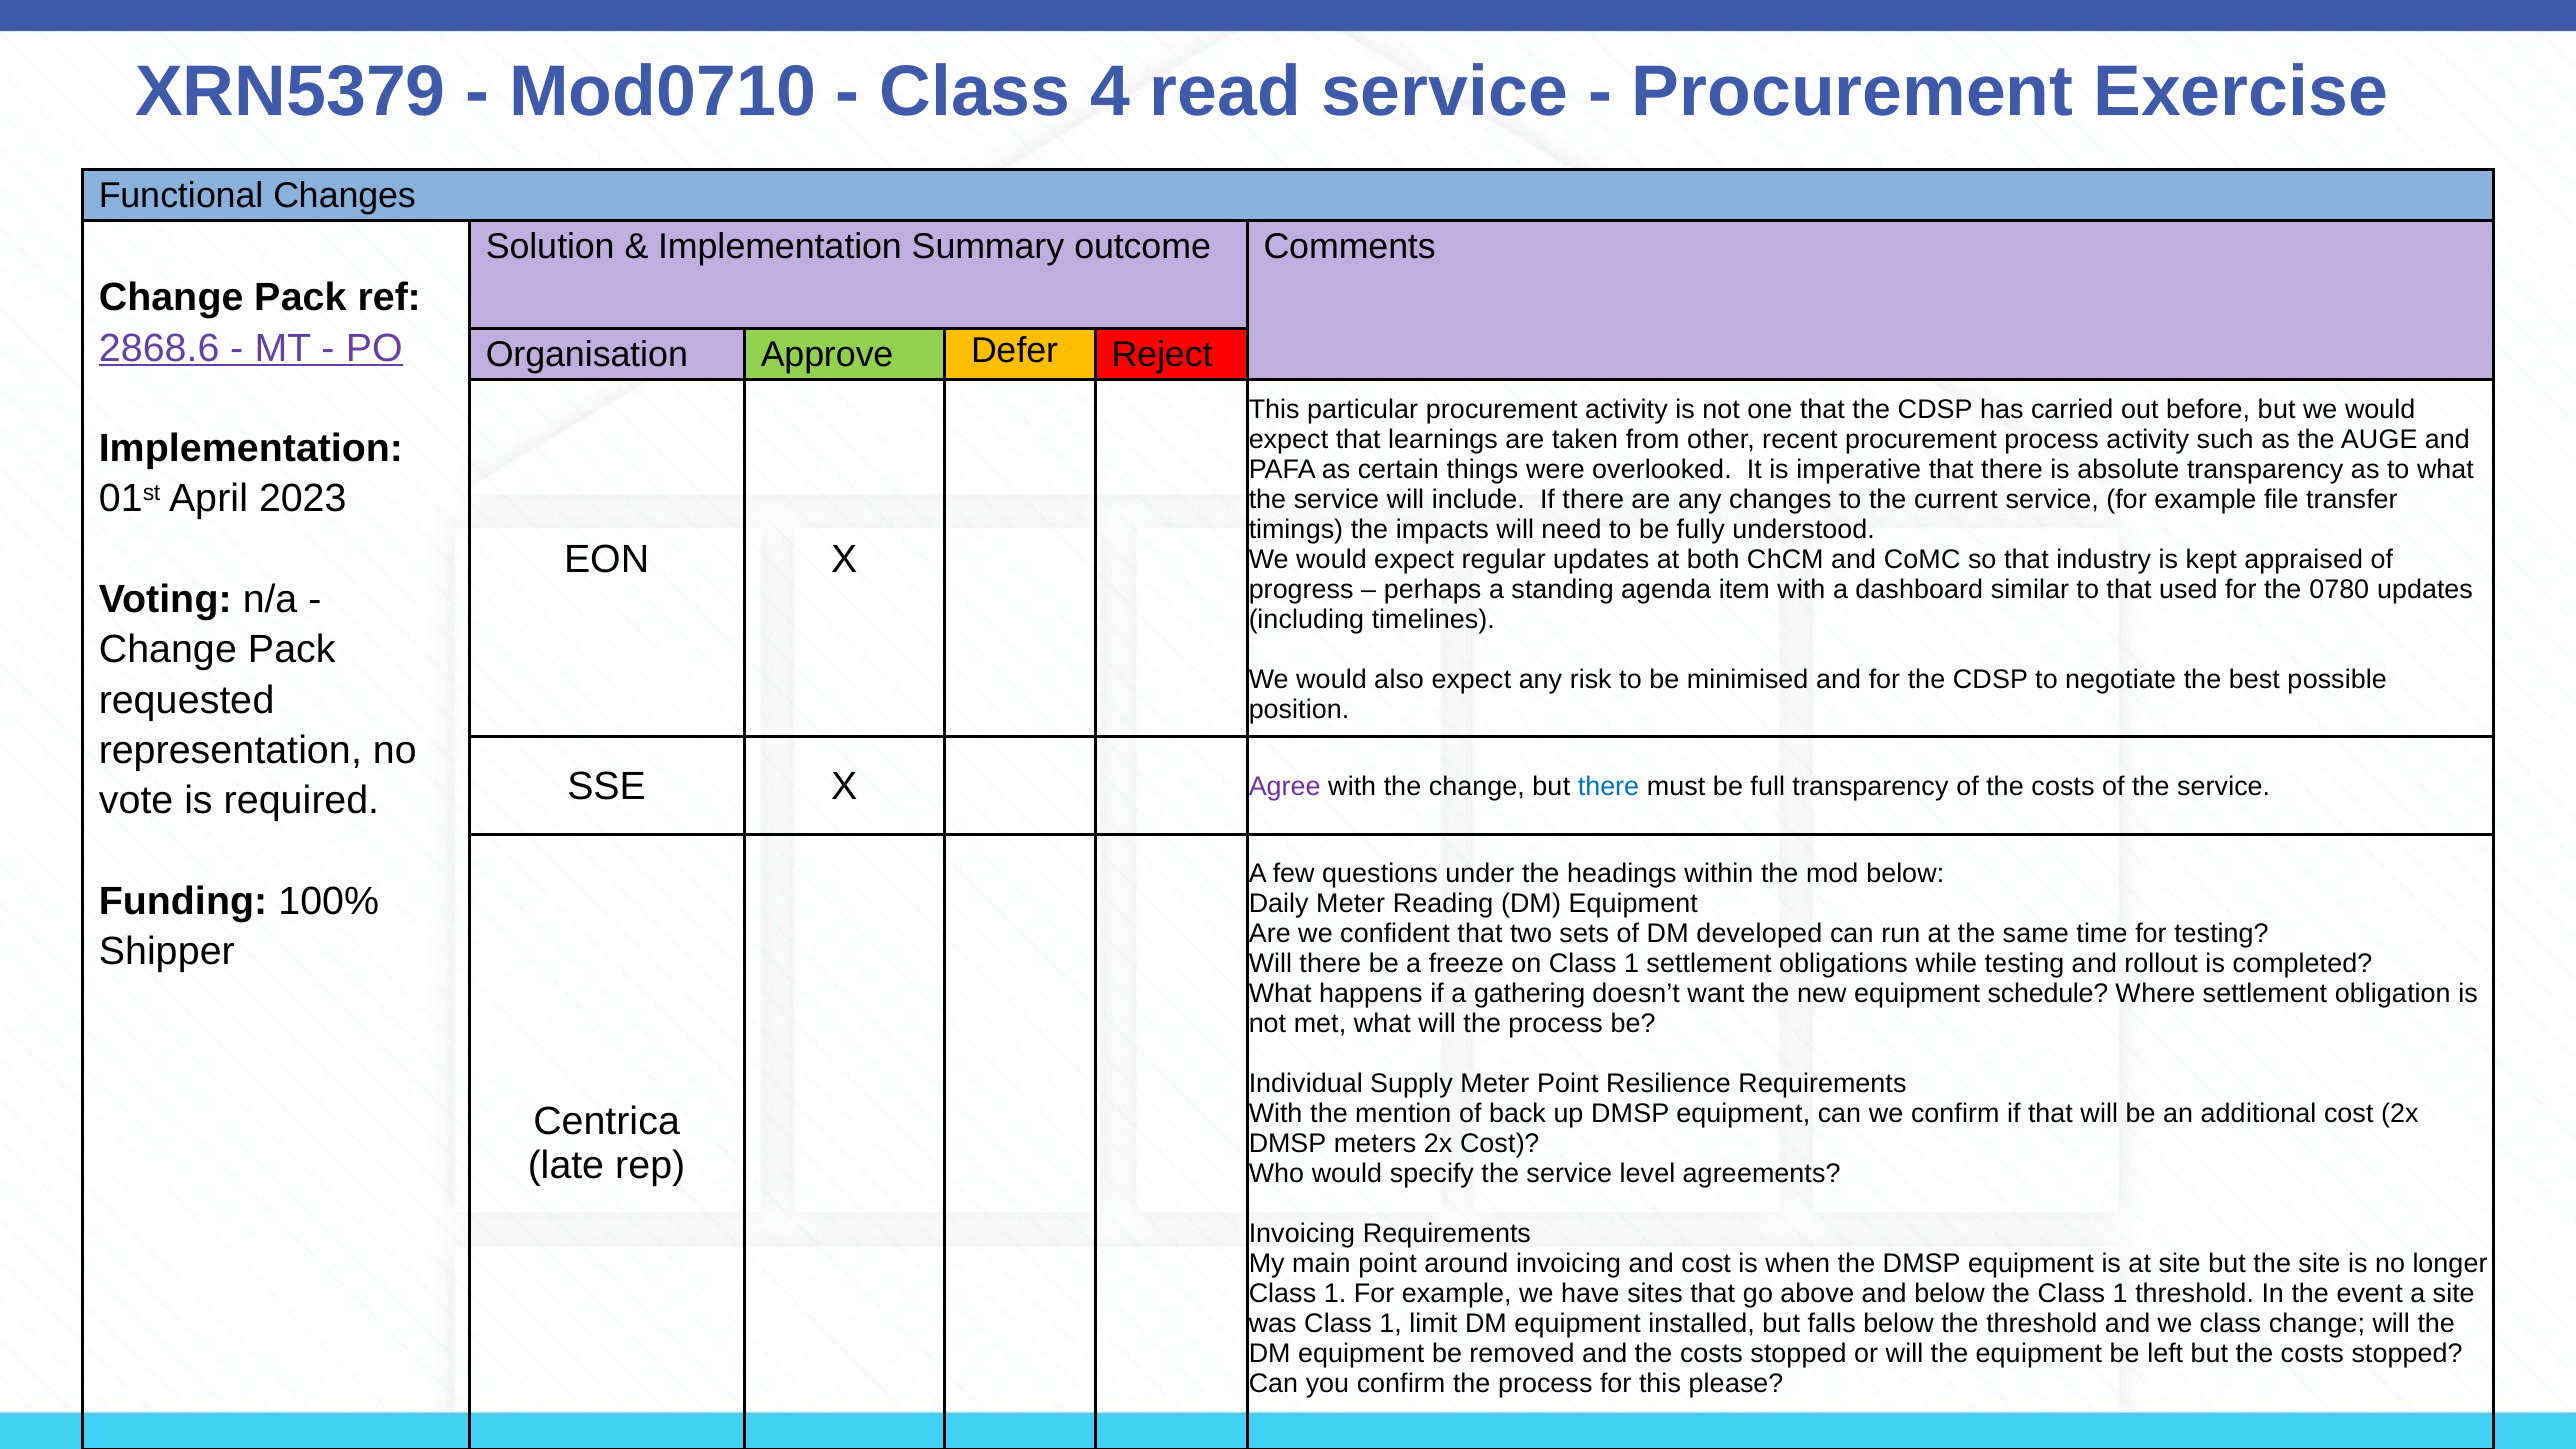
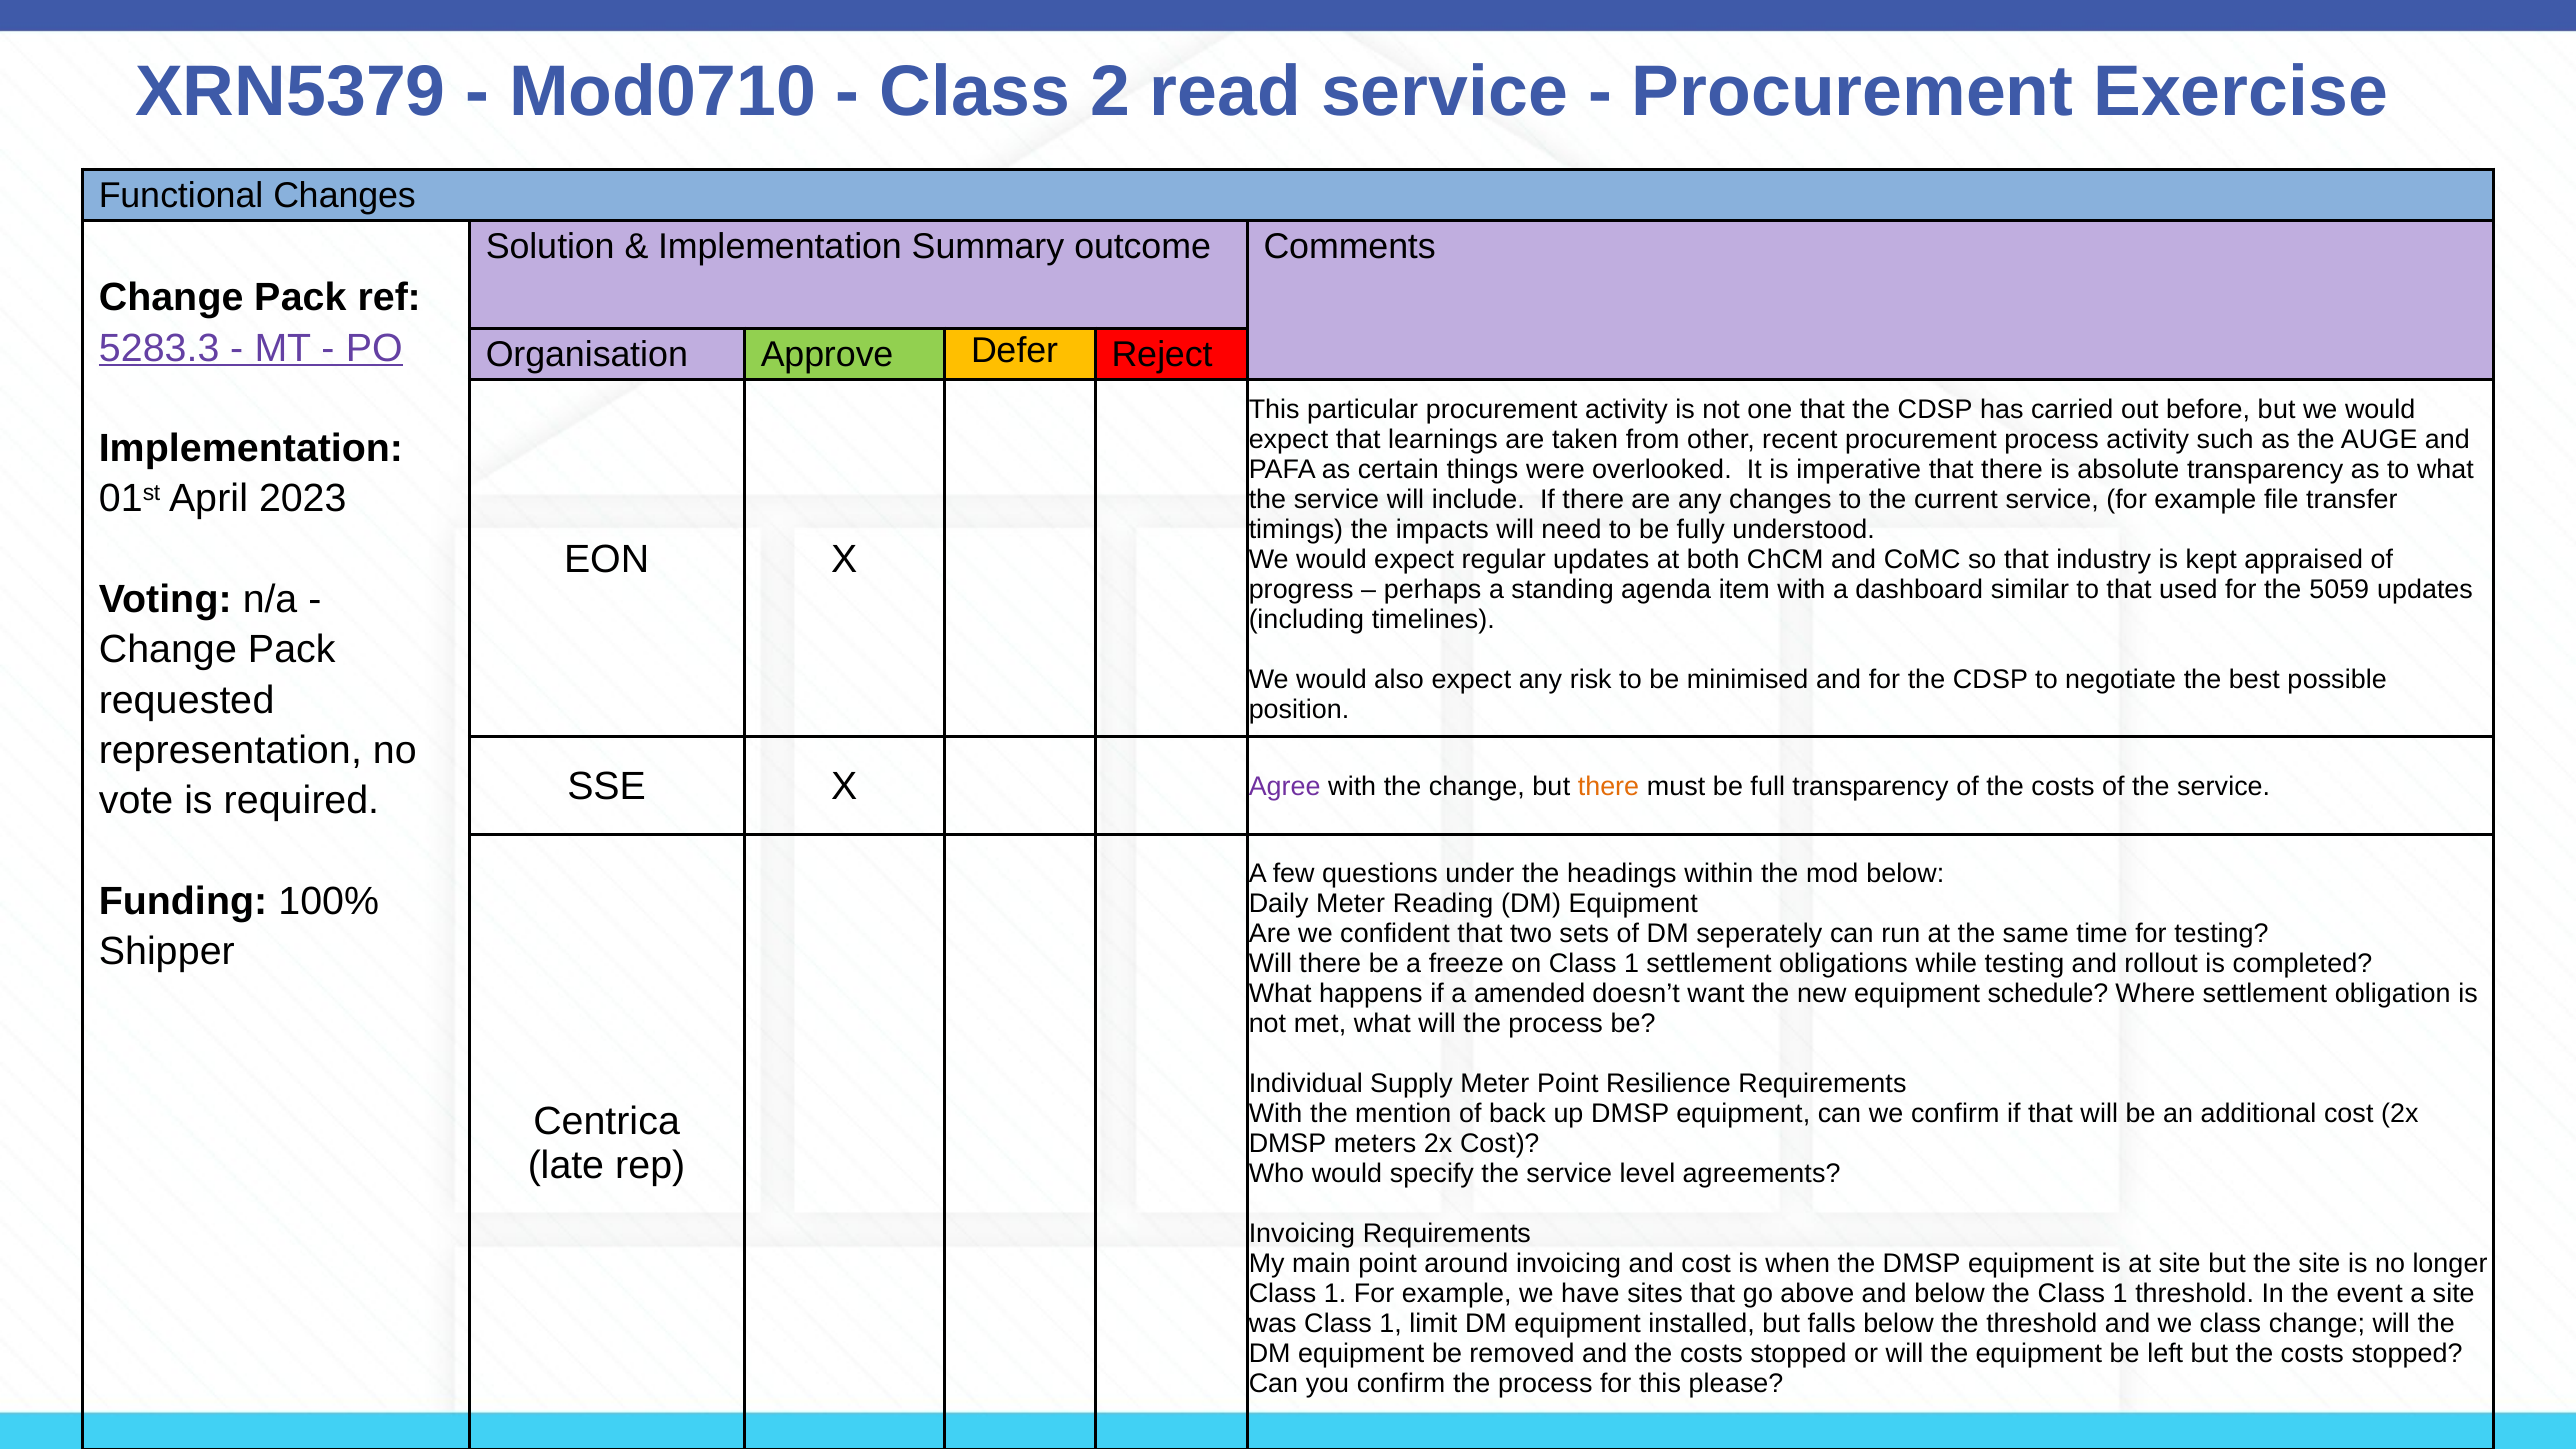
4: 4 -> 2 (1110, 92)
2868.6: 2868.6 -> 5283.3 (159, 348)
0780: 0780 -> 5059 (2339, 589)
there colour: blue -> orange (1608, 787)
developed: developed -> seperately (1759, 933)
gathering: gathering -> amended (1530, 993)
